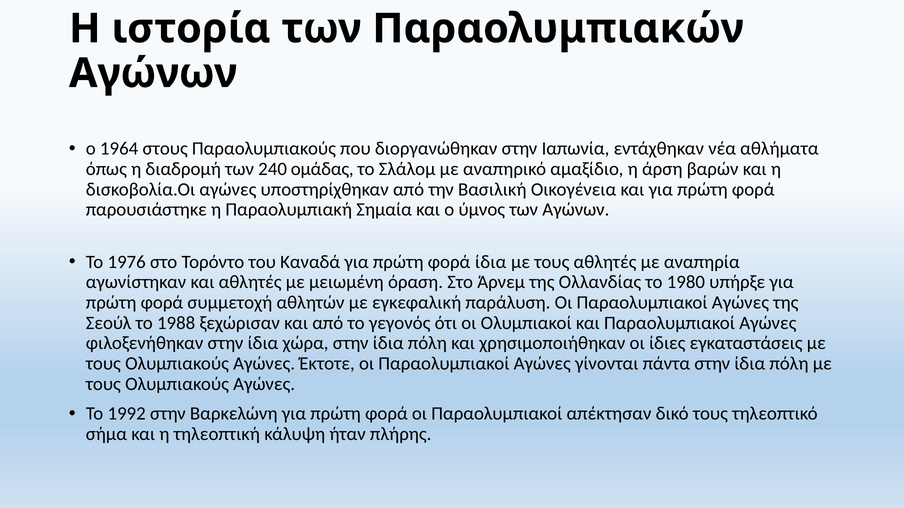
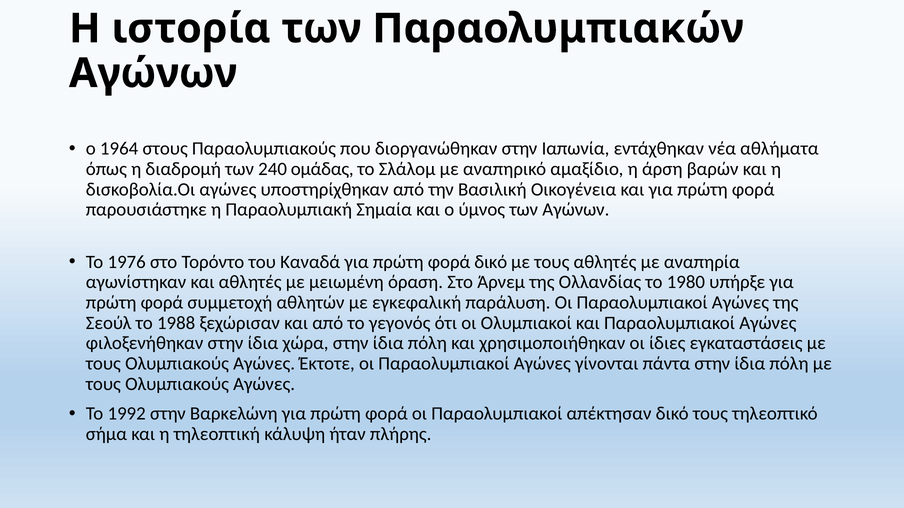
φορά ίδια: ίδια -> δικό (491, 262)
